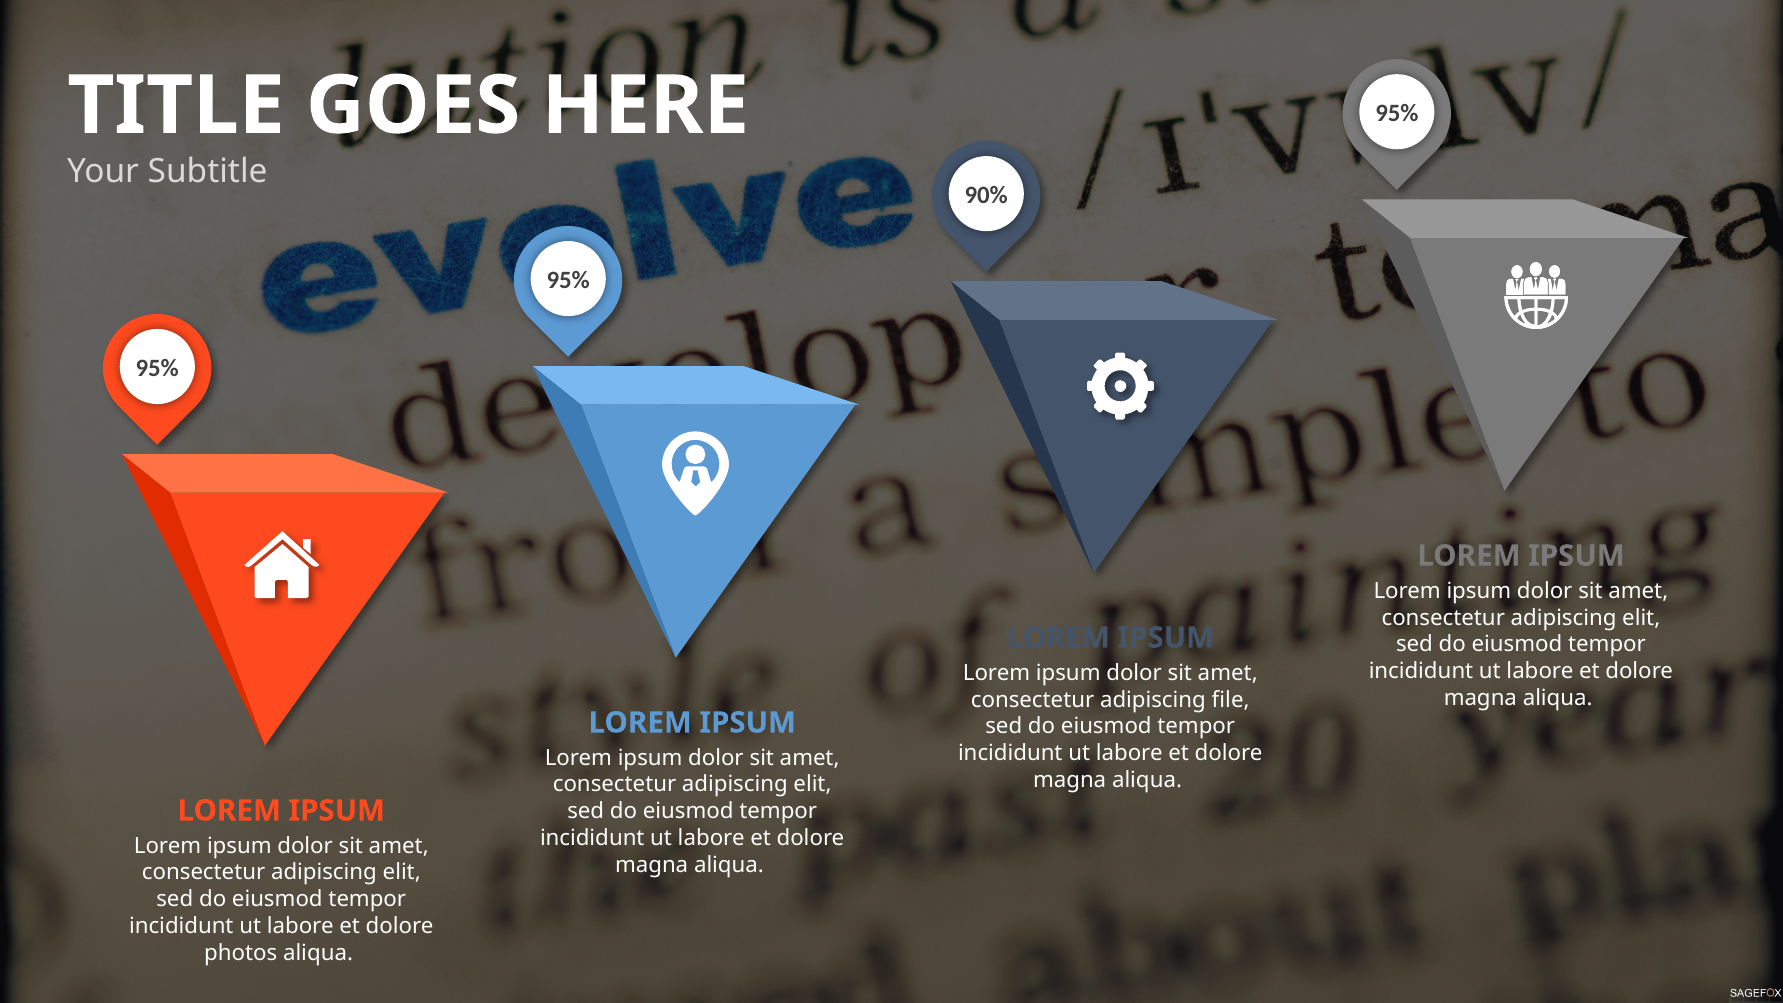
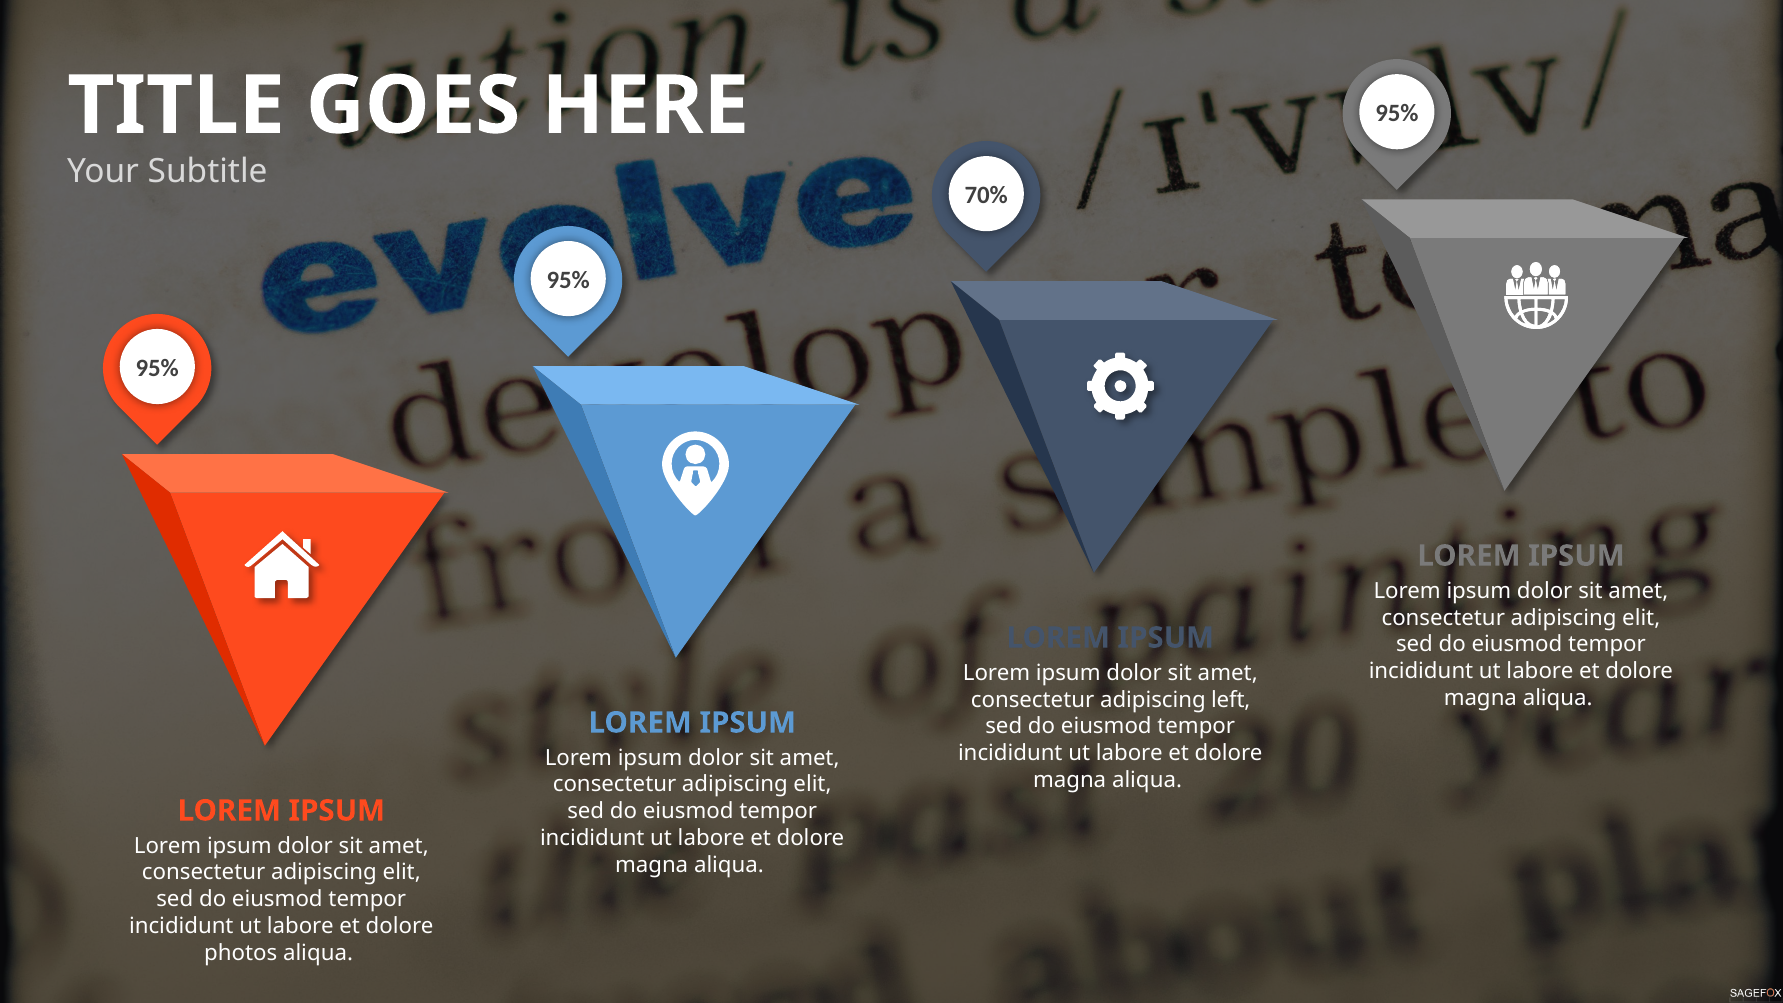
90%: 90% -> 70% (986, 195)
file: file -> left (1231, 700)
